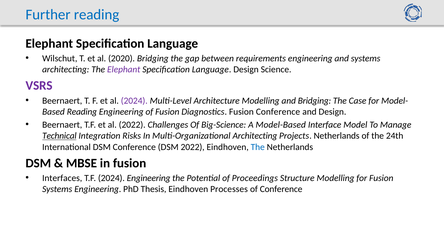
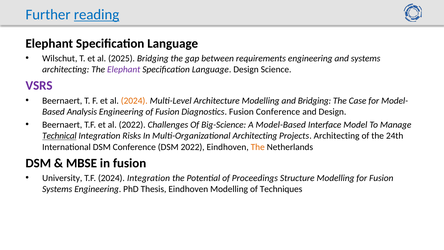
reading underline: none -> present (97, 15)
2020: 2020 -> 2025 (122, 58)
2024 colour: purple -> orange (134, 101)
Reading: Reading -> Analysis (82, 112)
Projects Netherlands: Netherlands -> Architecting (337, 136)
The colour: blue -> orange (258, 147)
Interfaces: Interfaces -> University (62, 178)
2024 Engineering: Engineering -> Integration (149, 178)
Eindhoven Processes: Processes -> Modelling (229, 189)
of Conference: Conference -> Techniques (281, 189)
